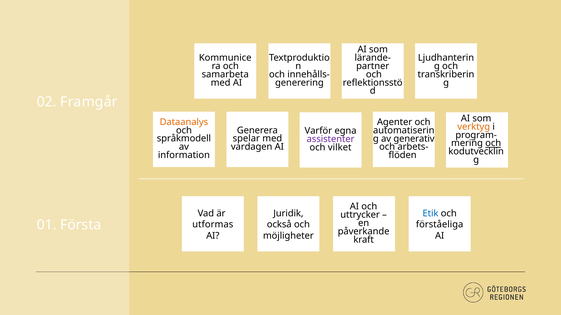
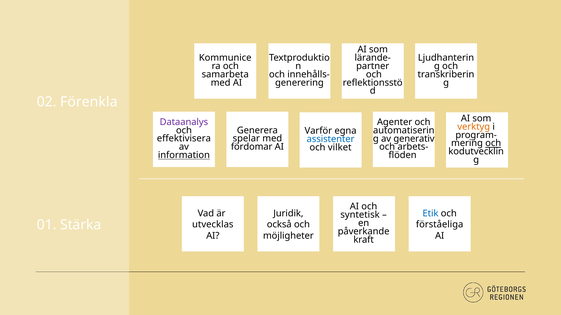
Framgår: Framgår -> Förenkla (89, 102)
Dataanalys colour: orange -> purple (184, 122)
språkmodell: språkmodell -> effektivisera (184, 139)
assistenter colour: purple -> blue (331, 139)
vardagen: vardagen -> fördomar (252, 147)
information underline: none -> present (184, 155)
uttrycker: uttrycker -> syntetisk (360, 215)
Första: Första -> Stärka (81, 225)
utformas: utformas -> utvecklas (213, 225)
